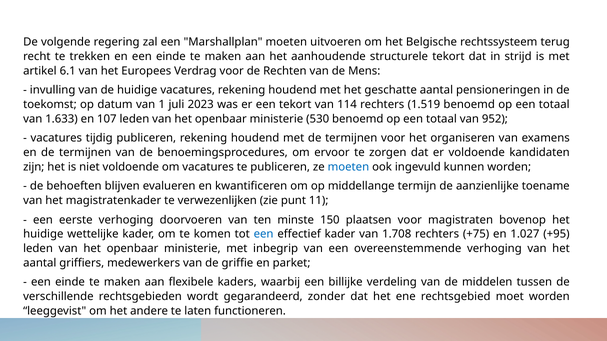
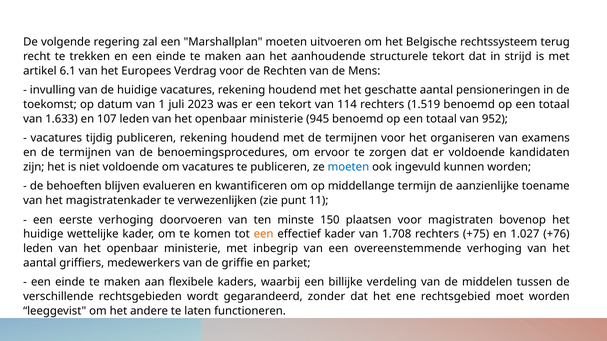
530: 530 -> 945 (318, 119)
een colour: blue -> orange (264, 235)
+95: +95 -> +76 (556, 235)
